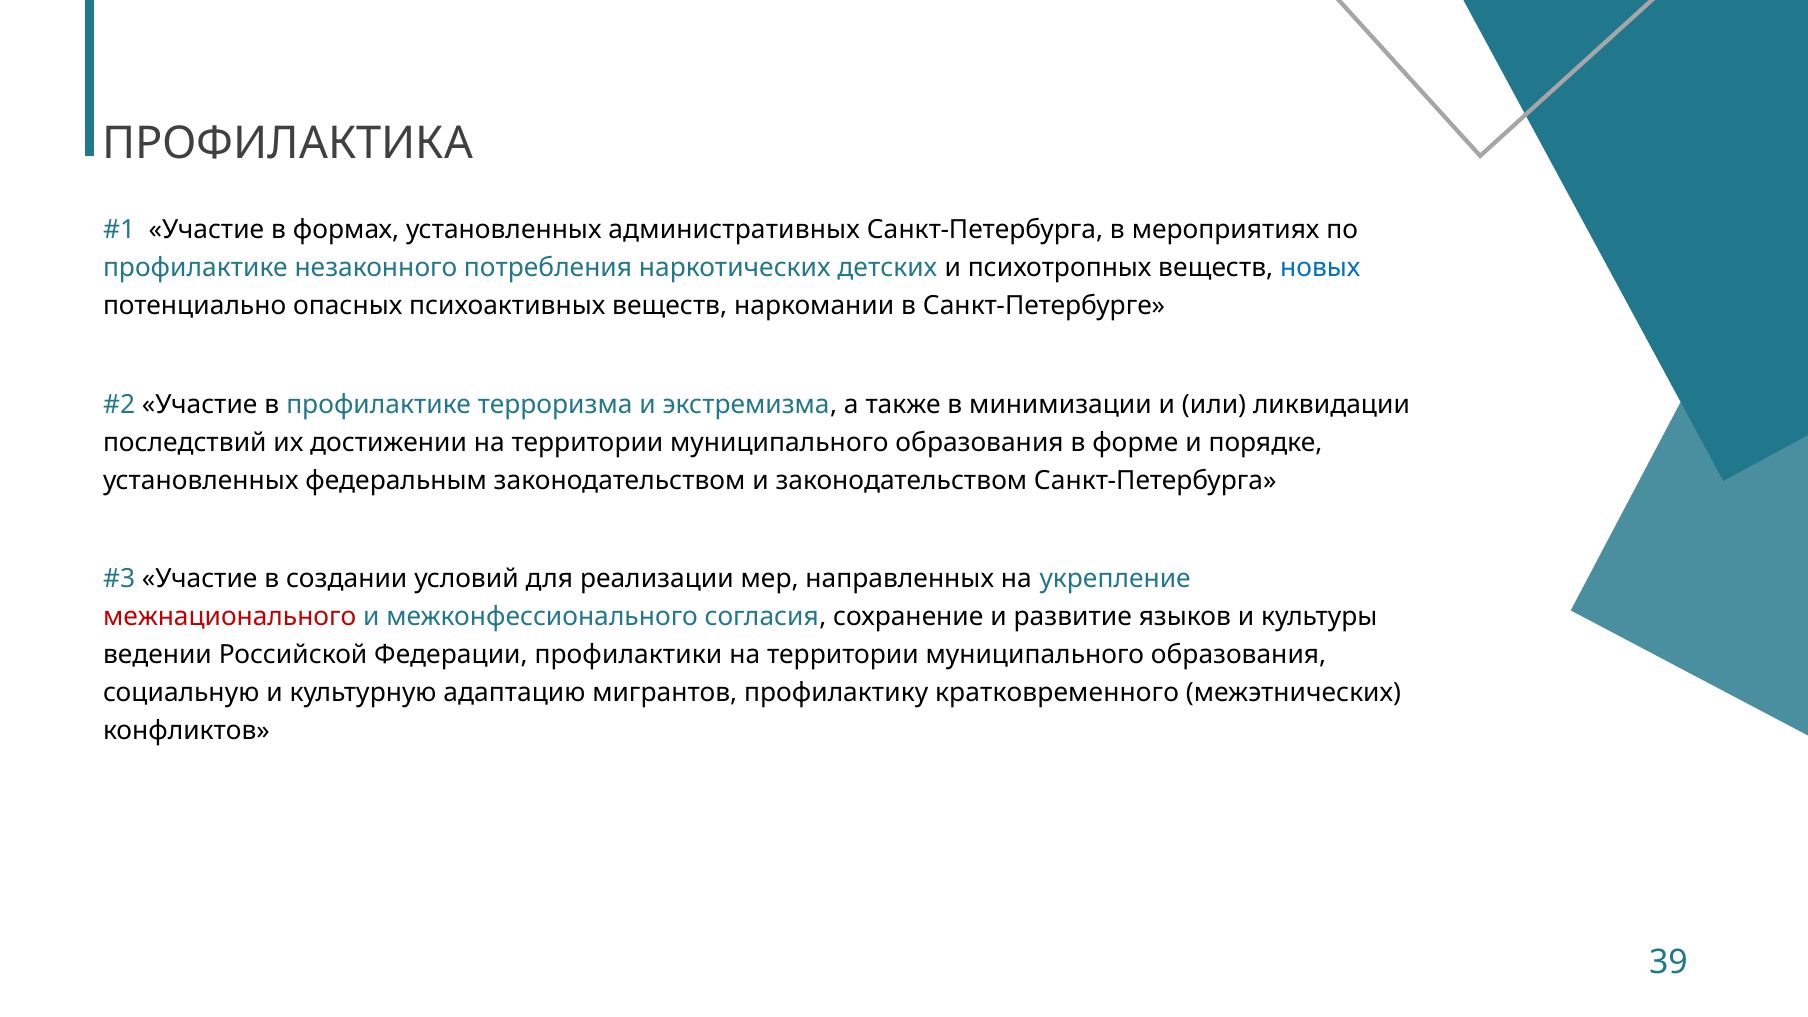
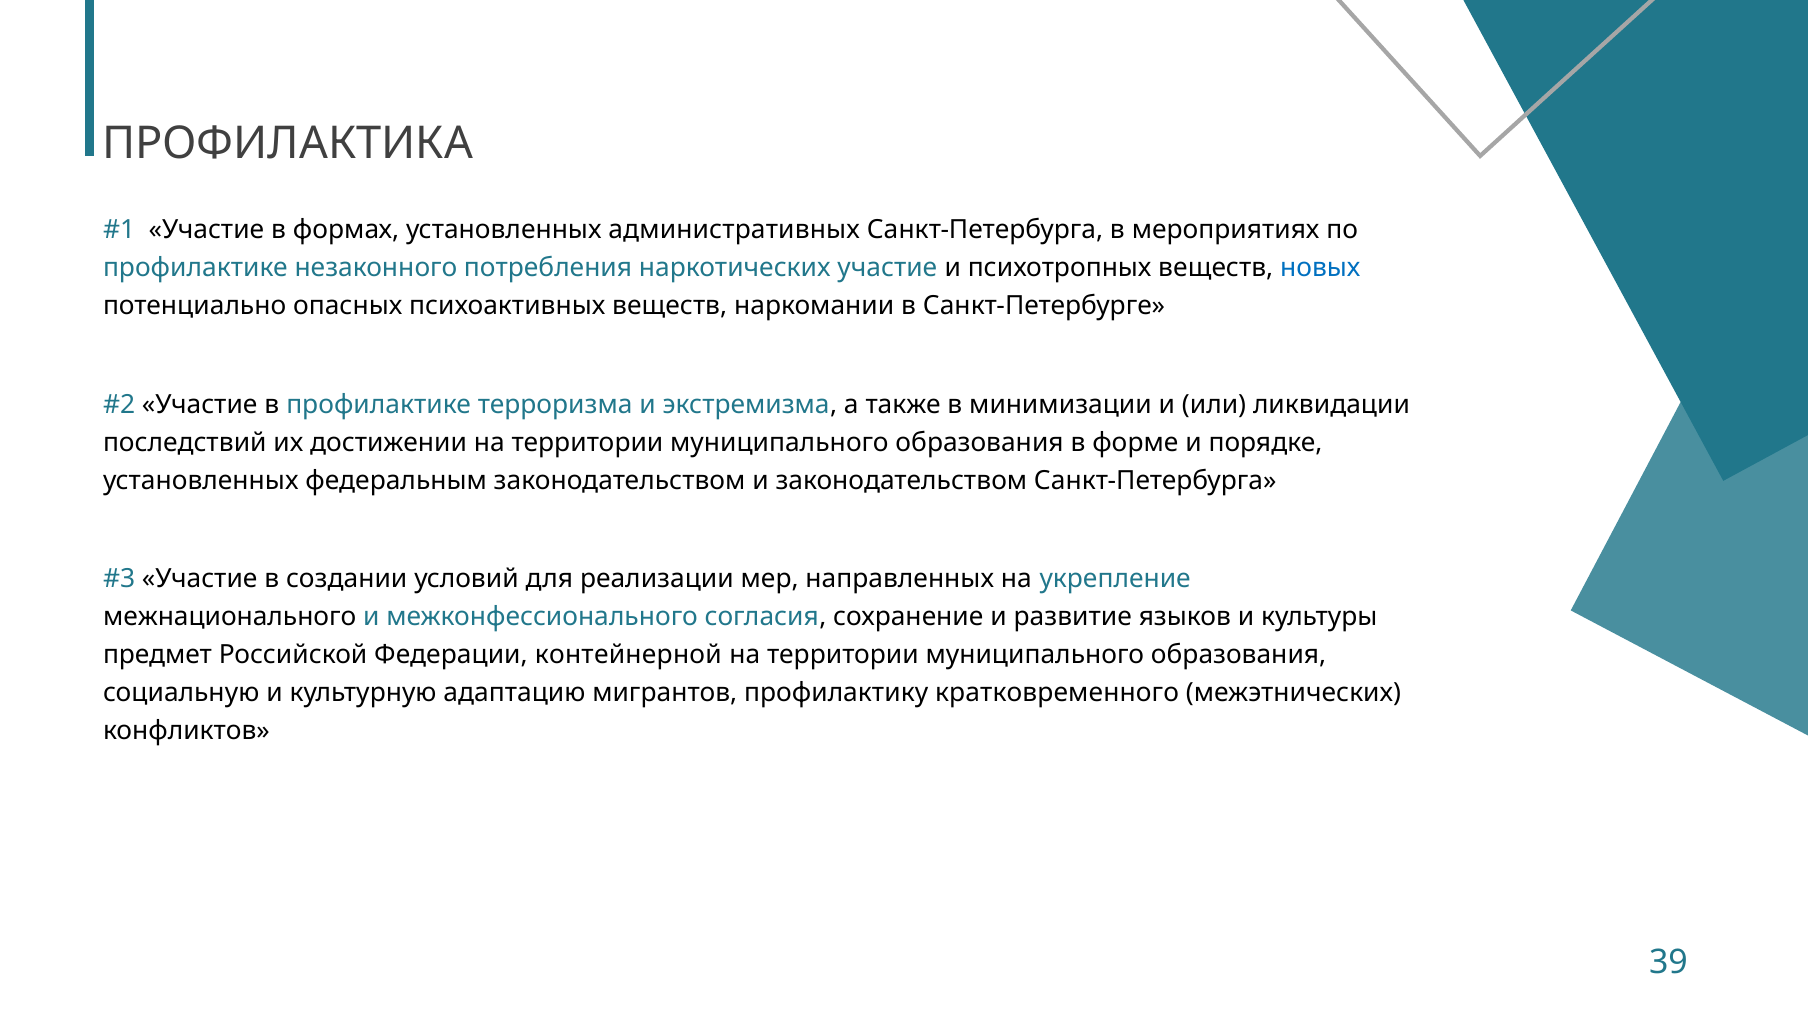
наркотических детских: детских -> участие (887, 268)
межнационального colour: red -> black (230, 617)
ведении: ведении -> предмет (157, 655)
профилактики: профилактики -> контейнерной (628, 655)
